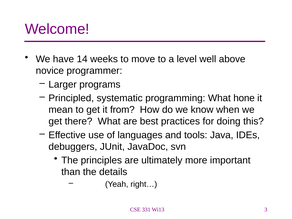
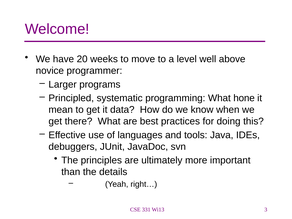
14: 14 -> 20 (82, 59)
from: from -> data (122, 110)
